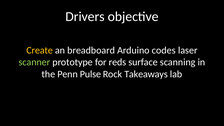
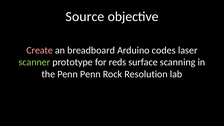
Drivers: Drivers -> Source (85, 16)
Create colour: yellow -> pink (40, 50)
Penn Pulse: Pulse -> Penn (90, 74)
Takeaways: Takeaways -> Resolution (146, 74)
